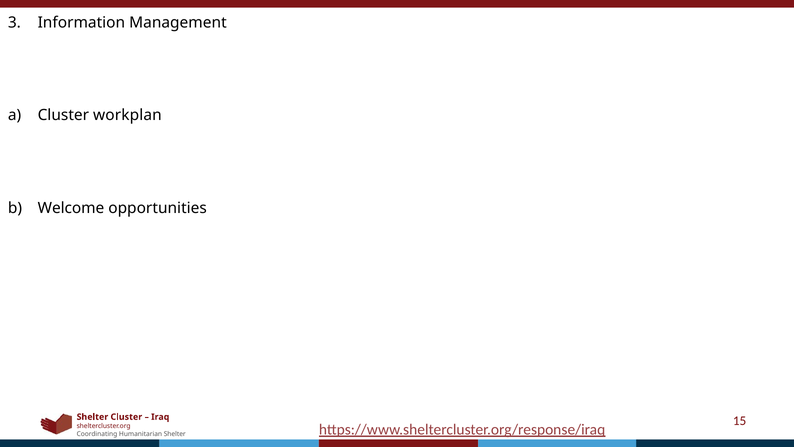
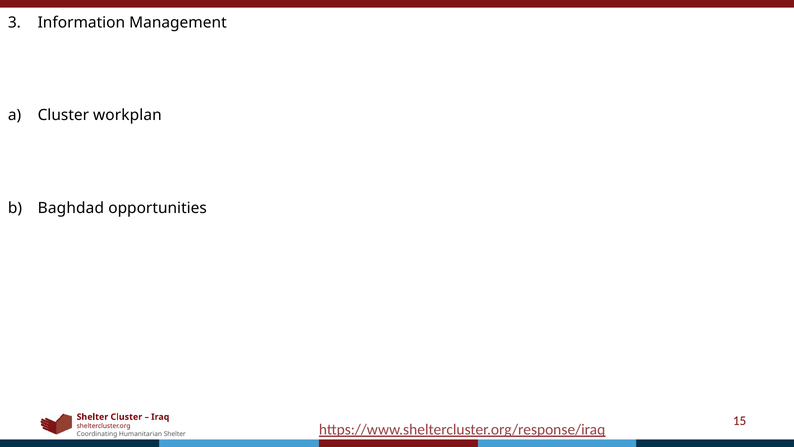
Welcome: Welcome -> Baghdad (71, 208)
